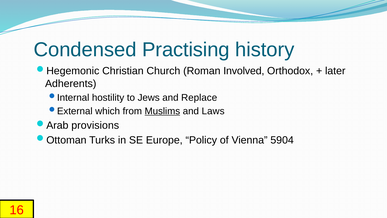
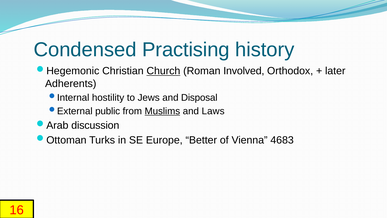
Church underline: none -> present (163, 71)
Replace: Replace -> Disposal (199, 97)
which: which -> public (108, 111)
provisions: provisions -> discussion (95, 125)
Policy: Policy -> Better (201, 140)
5904: 5904 -> 4683 (282, 140)
